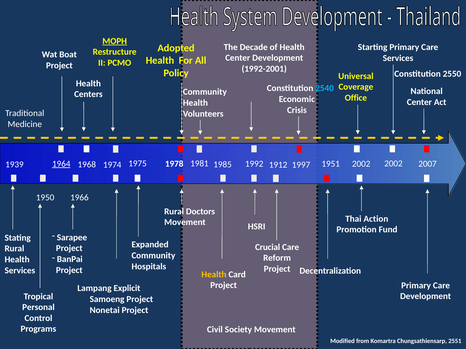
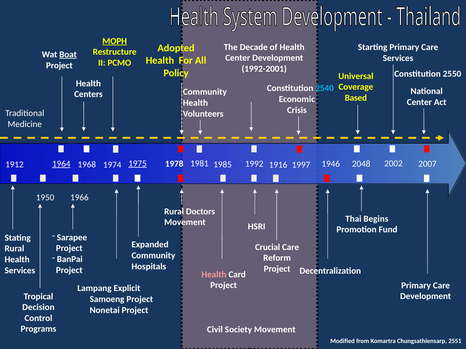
Boat underline: none -> present (68, 55)
Office: Office -> Based (356, 98)
2002: 2002 -> 2048 (361, 164)
1939: 1939 -> 1912 (14, 165)
1975 underline: none -> present (138, 164)
1912: 1912 -> 1916 (278, 165)
1951: 1951 -> 1946 (331, 164)
Action: Action -> Begins (376, 219)
Health colour: yellow -> pink (214, 275)
Personal: Personal -> Decision (38, 308)
